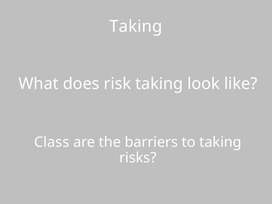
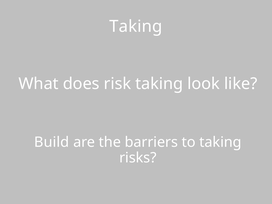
Class: Class -> Build (52, 142)
